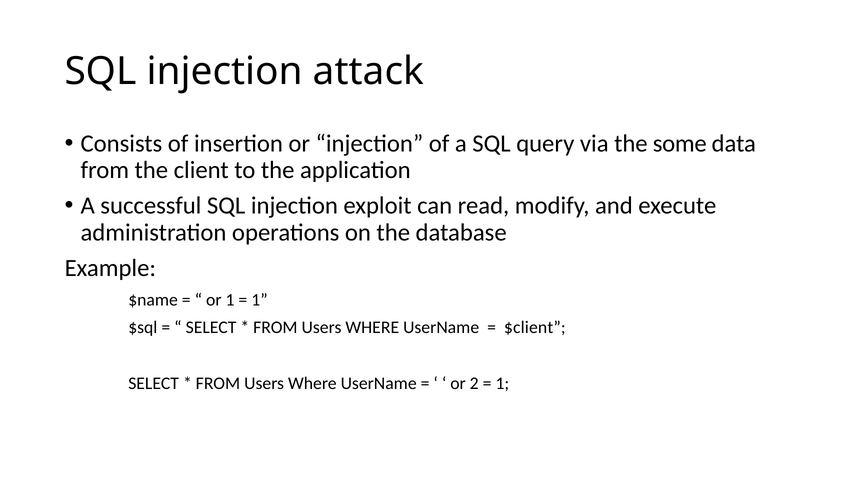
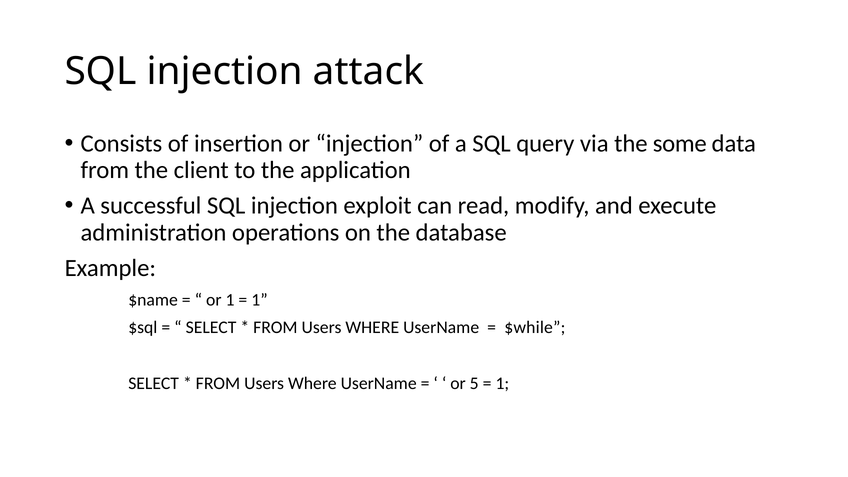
$client: $client -> $while (535, 328)
2: 2 -> 5 (474, 383)
